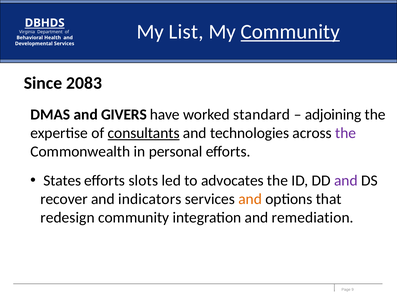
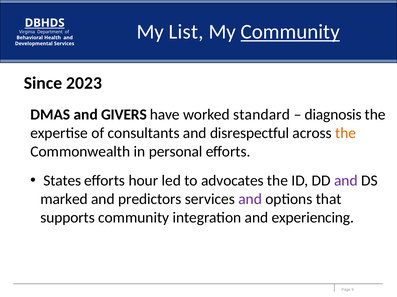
2083: 2083 -> 2023 (84, 83)
adjoining: adjoining -> diagnosis (333, 115)
consultants underline: present -> none (144, 133)
technologies: technologies -> disrespectful (250, 133)
the colour: purple -> orange (346, 133)
slots: slots -> hour (143, 181)
recover: recover -> marked (64, 200)
indicators: indicators -> predictors (150, 200)
and colour: orange -> purple (250, 200)
redesign: redesign -> supports (68, 218)
remediation: remediation -> experiencing (313, 218)
